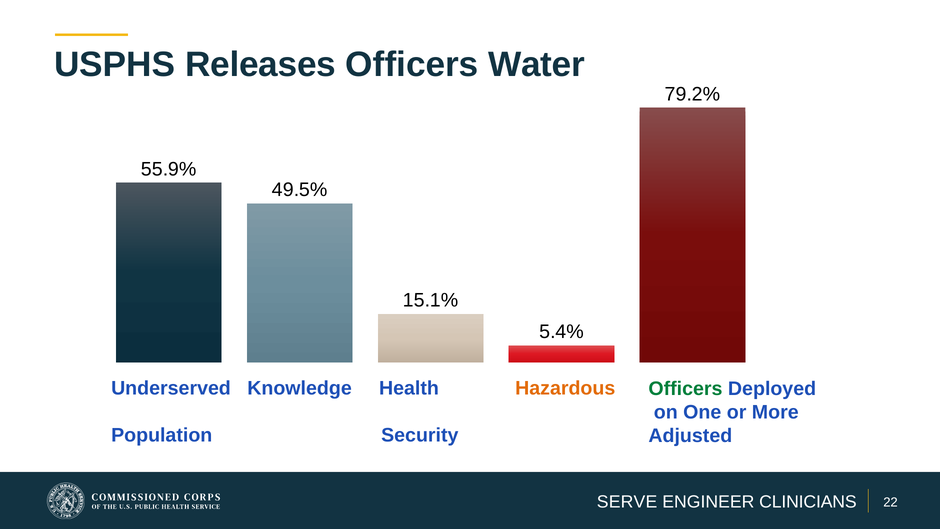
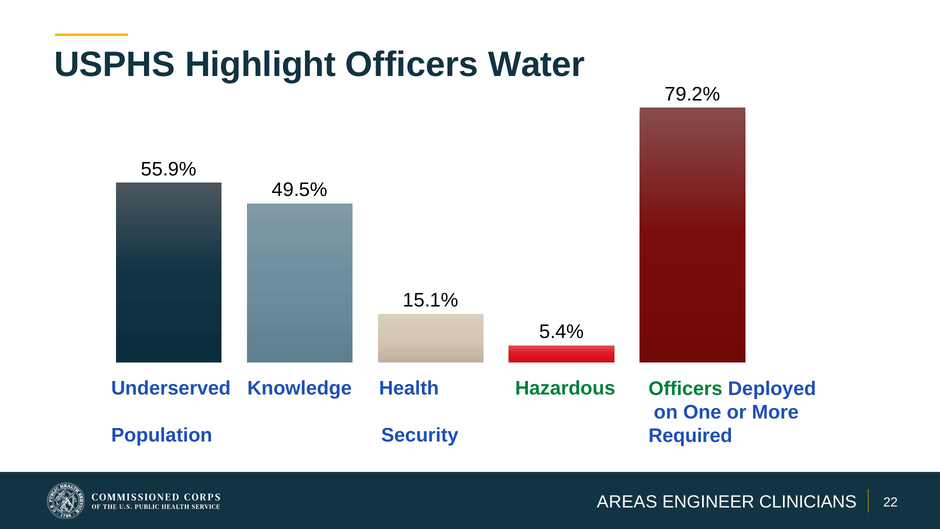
Releases: Releases -> Highlight (260, 65)
Hazardous colour: orange -> green (565, 388)
Adjusted: Adjusted -> Required (690, 435)
SERVE: SERVE -> AREAS (627, 502)
